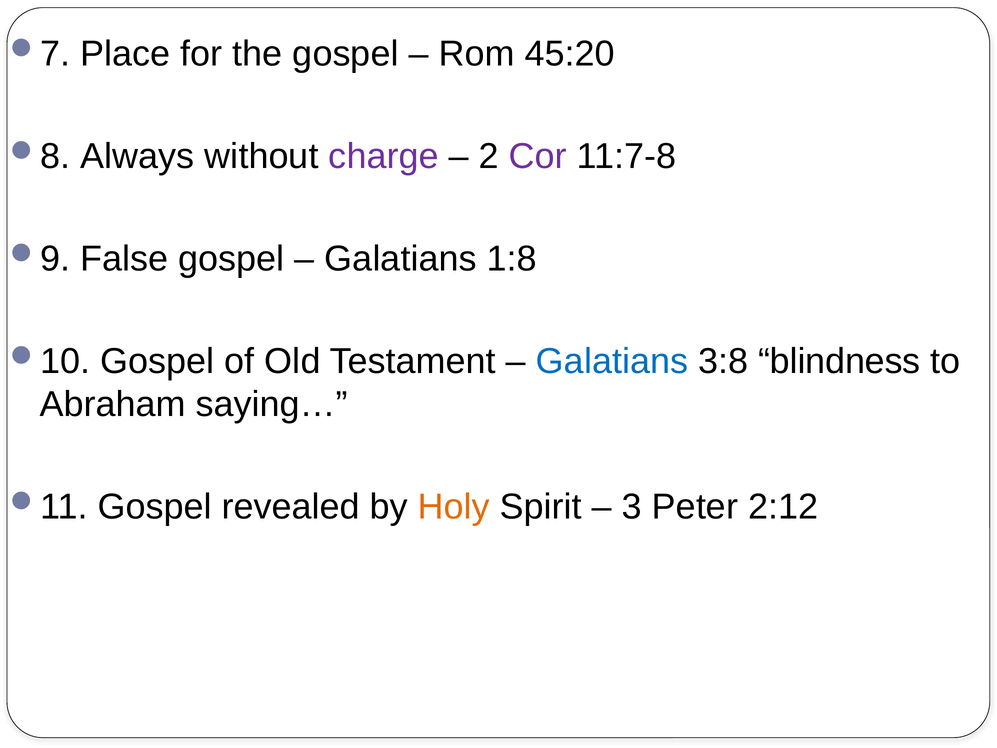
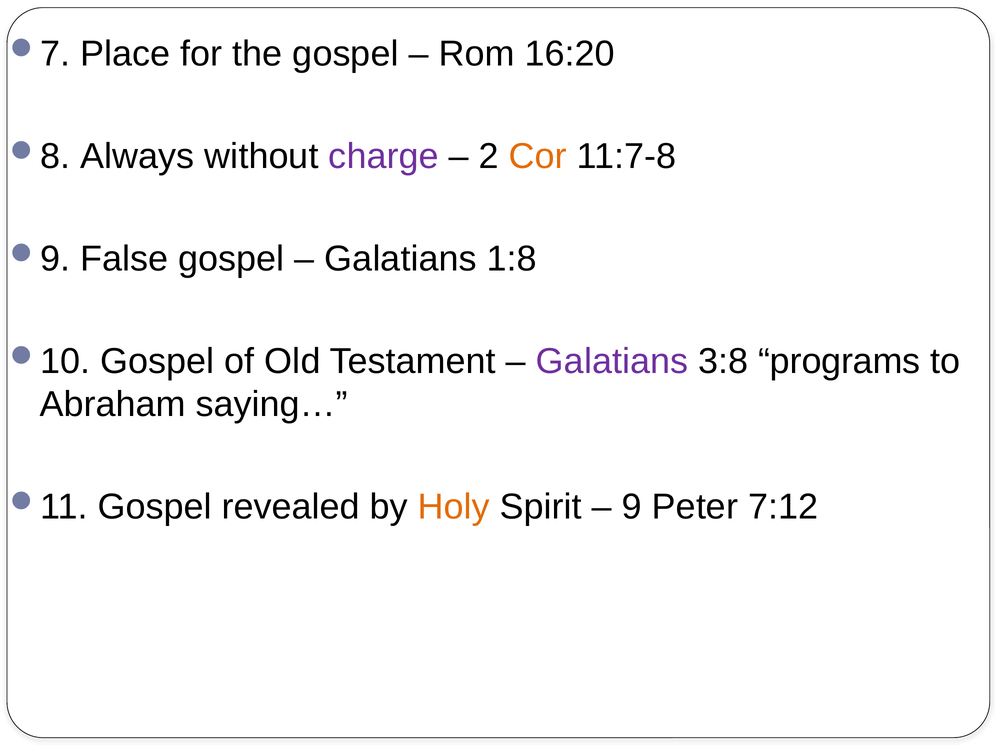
45:20: 45:20 -> 16:20 (570, 54)
Cor colour: purple -> orange (538, 156)
Galatians colour: blue -> purple (612, 361)
blindness: blindness -> programs (839, 361)
3: 3 -> 9 (632, 507)
2:12: 2:12 -> 7:12 (783, 507)
